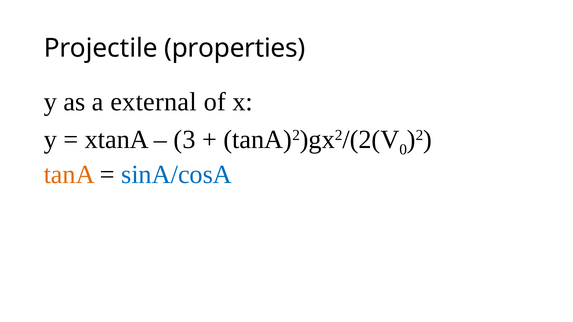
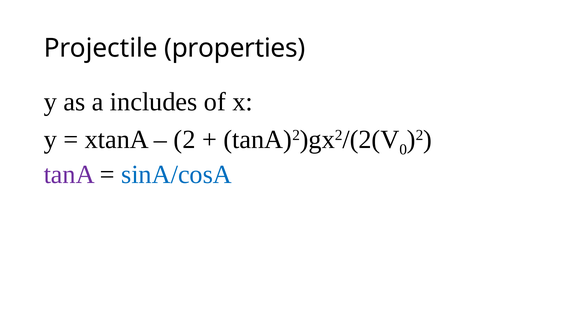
external: external -> includes (154, 102)
3: 3 -> 2 (185, 139)
tanA colour: orange -> purple (69, 175)
